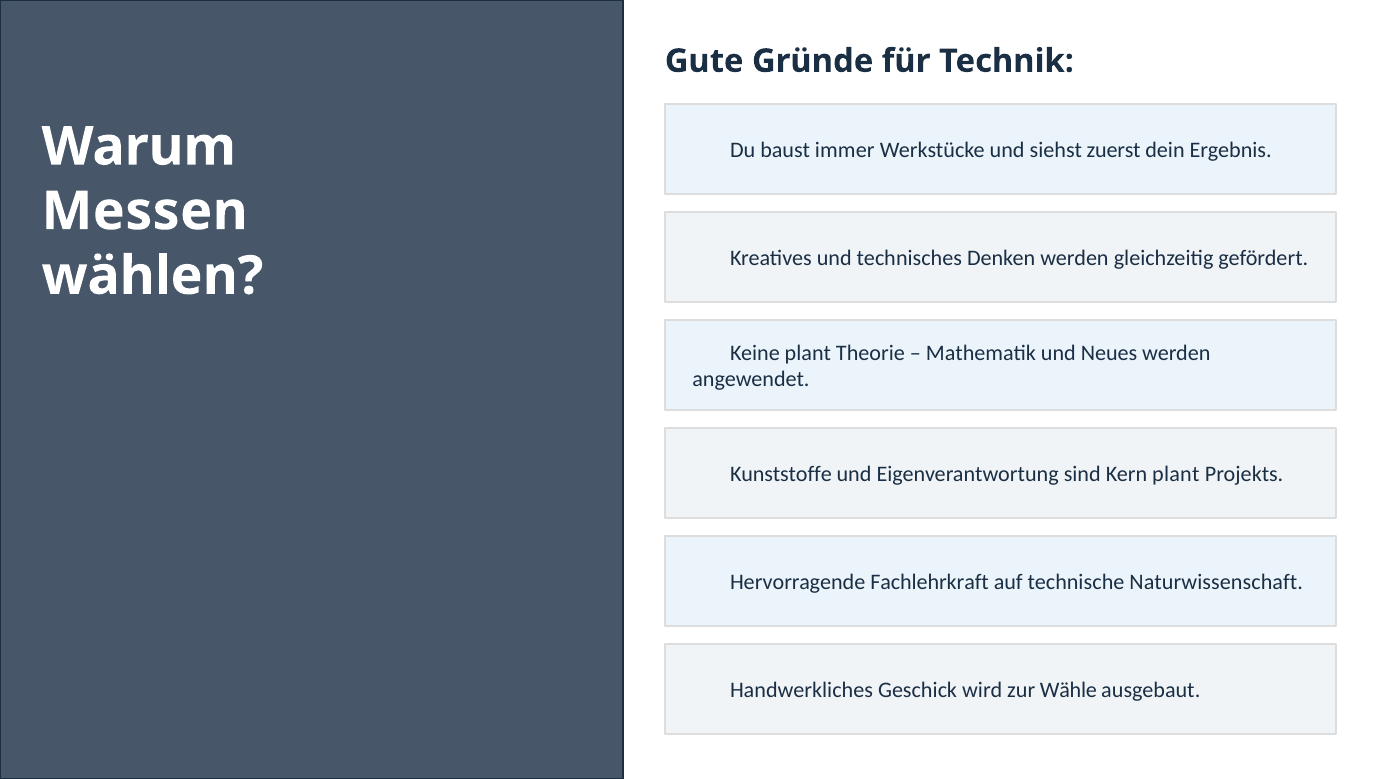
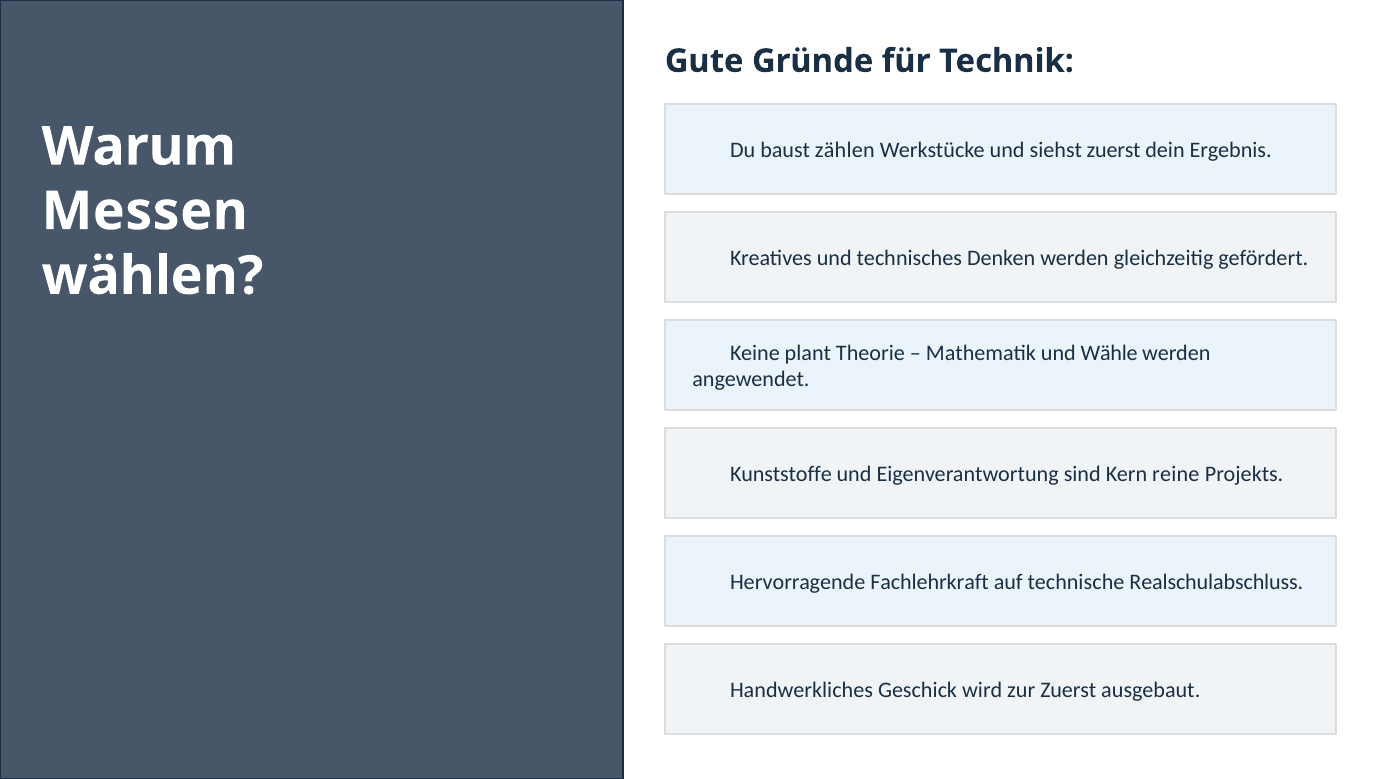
immer: immer -> zählen (845, 150)
Neues: Neues -> Wähle (1109, 353)
Kern plant: plant -> reine (1176, 474)
Naturwissenschaft: Naturwissenschaft -> Realschulabschluss (1216, 582)
zur Wähle: Wähle -> Zuerst (1068, 690)
